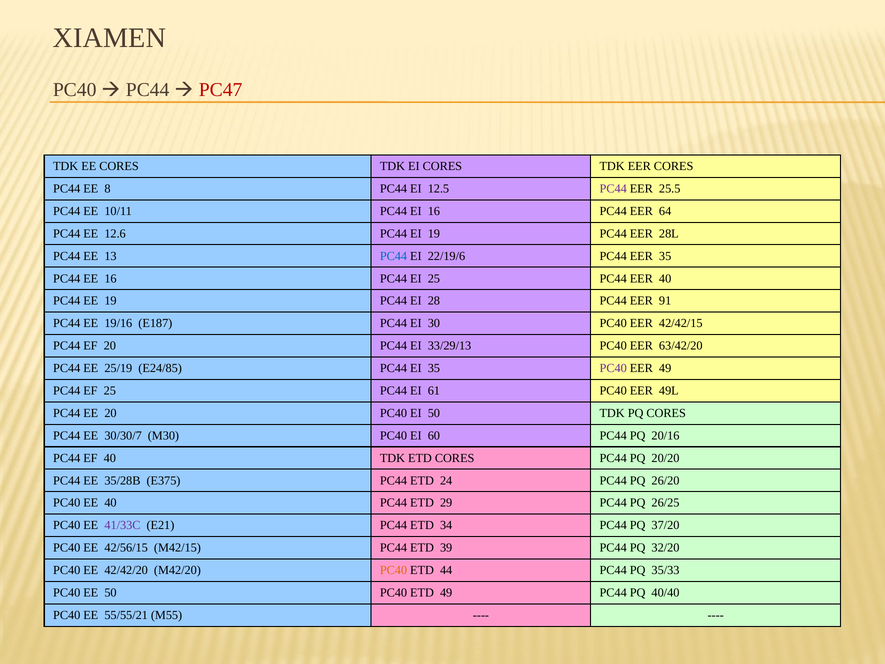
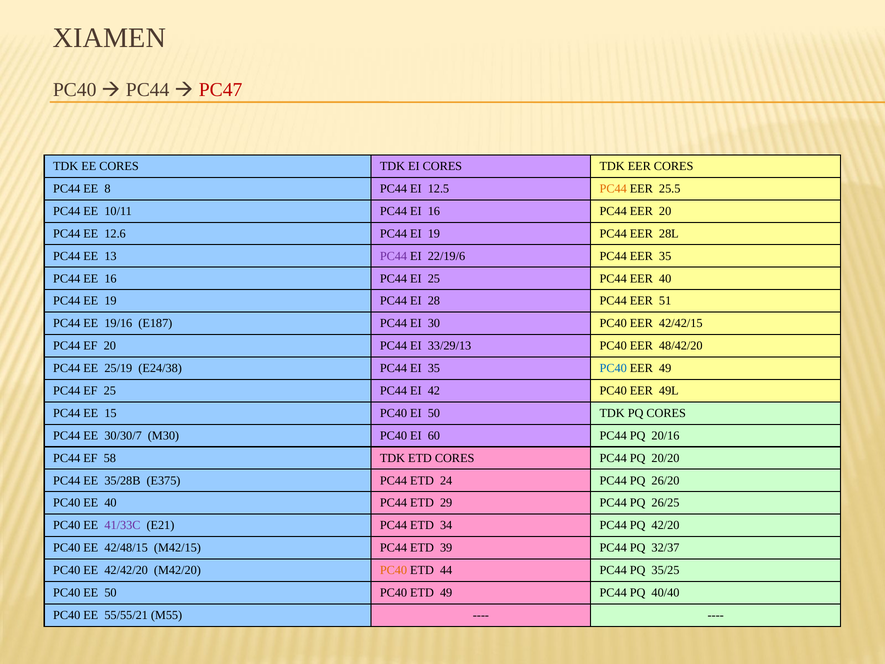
PC44 colour: purple -> orange (613, 189)
EER 64: 64 -> 20 (665, 211)
PC44 colour: blue -> purple (394, 256)
91: 91 -> 51 (665, 301)
63/42/20: 63/42/20 -> 48/42/20 (681, 346)
E24/85: E24/85 -> E24/38 (160, 368)
PC40 colour: purple -> blue (613, 368)
61: 61 -> 42 (434, 391)
EE 20: 20 -> 15 (111, 413)
EF 40: 40 -> 58 (110, 458)
37/20: 37/20 -> 42/20 (665, 525)
42/56/15: 42/56/15 -> 42/48/15 (126, 548)
32/20: 32/20 -> 32/37 (665, 548)
35/33: 35/33 -> 35/25 (665, 570)
